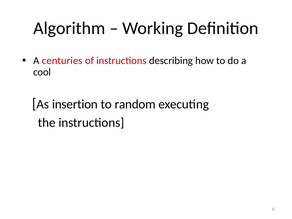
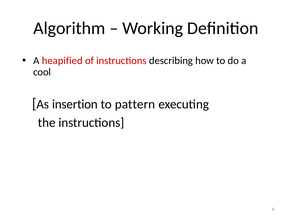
centuries: centuries -> heapified (62, 61)
random: random -> pattern (135, 104)
